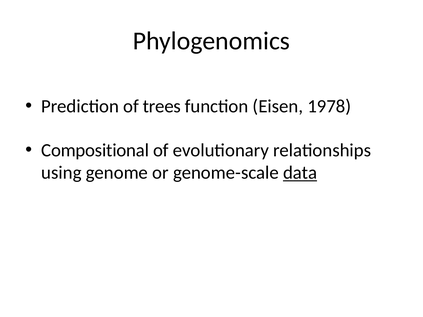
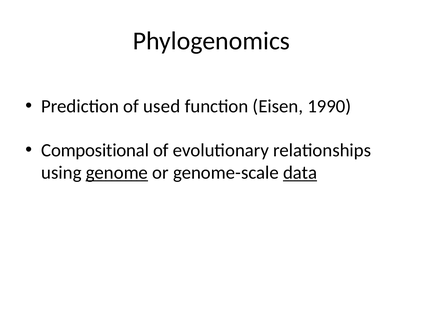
trees: trees -> used (162, 106)
1978: 1978 -> 1990 (329, 106)
genome underline: none -> present (117, 173)
